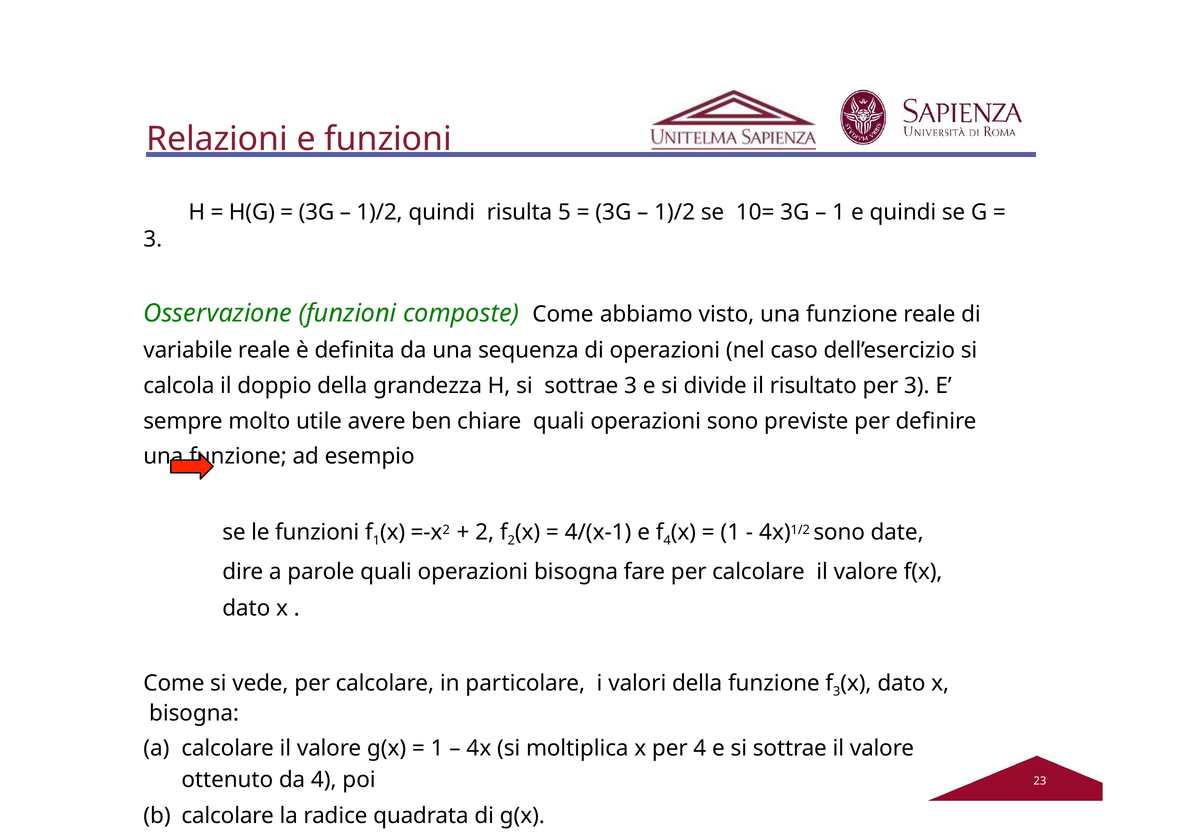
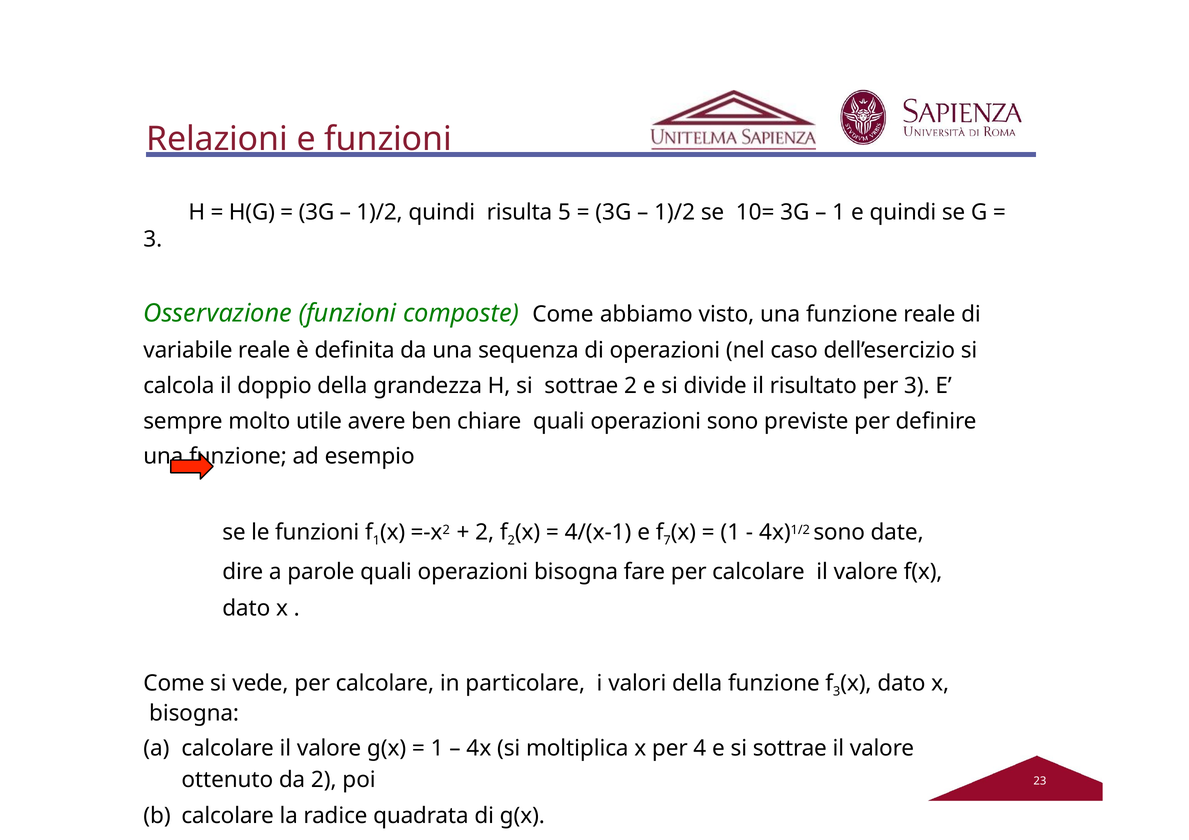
sottrae 3: 3 -> 2 (630, 386)
4: 4 -> 7 (667, 540)
da 4: 4 -> 2 (324, 780)
